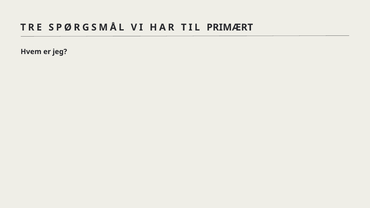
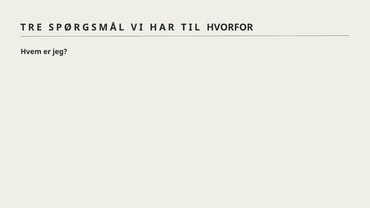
PRIMÆRT: PRIMÆRT -> HVORFOR (230, 27)
